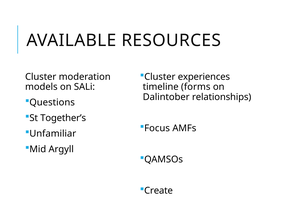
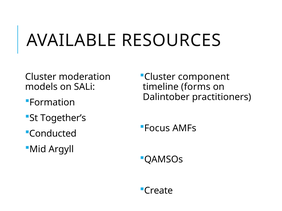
experiences: experiences -> component (204, 77)
relationships: relationships -> practitioners (222, 97)
Questions: Questions -> Formation (52, 103)
Unfamiliar: Unfamiliar -> Conducted (53, 134)
